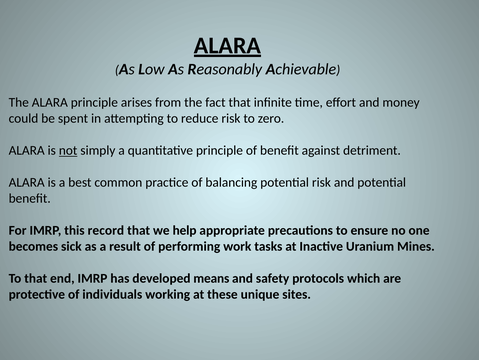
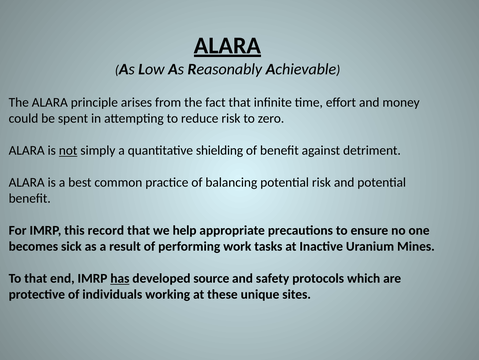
quantitative principle: principle -> shielding (220, 150)
has underline: none -> present (120, 278)
developed means: means -> source (211, 278)
